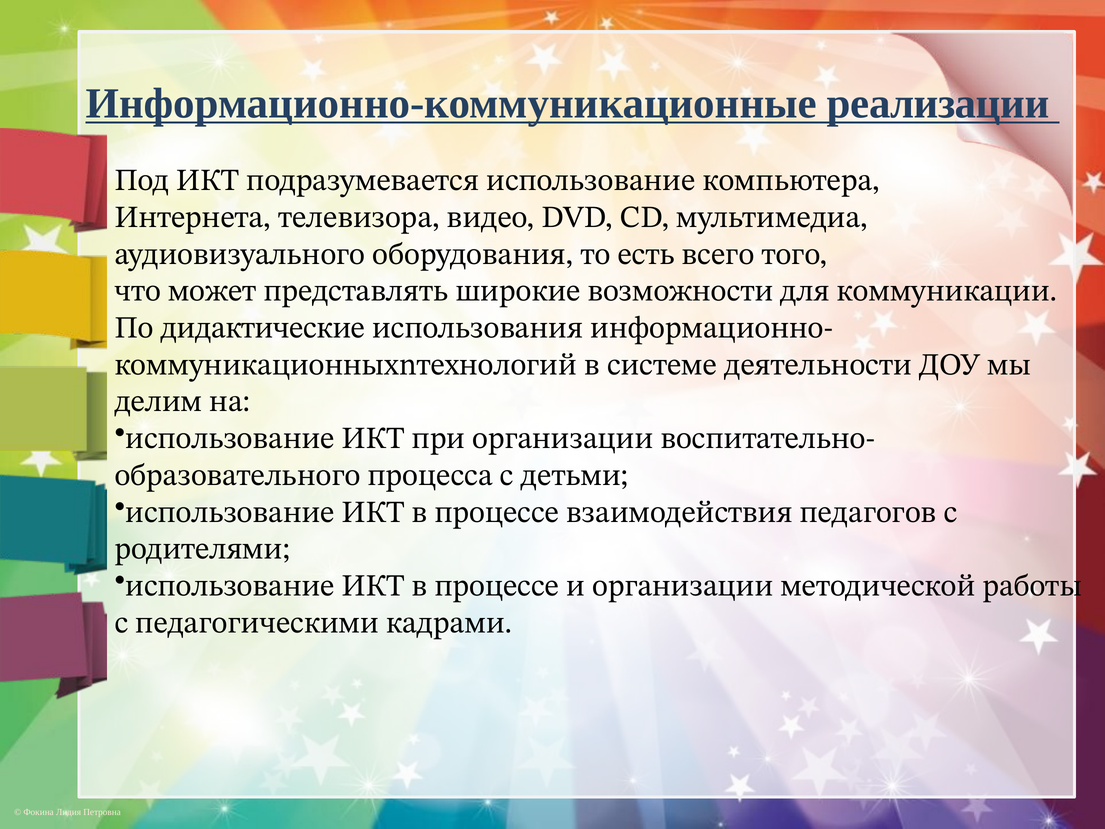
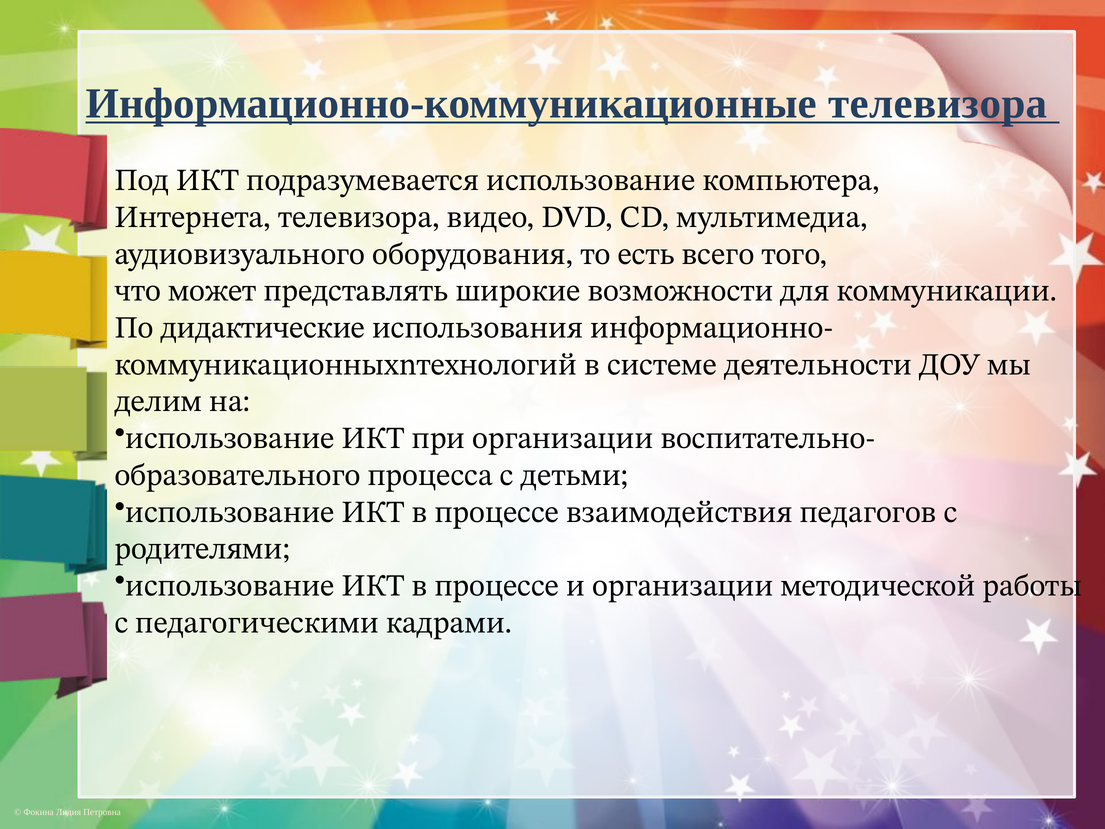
Информационно-коммуникационные реализации: реализации -> телевизора (938, 104)
